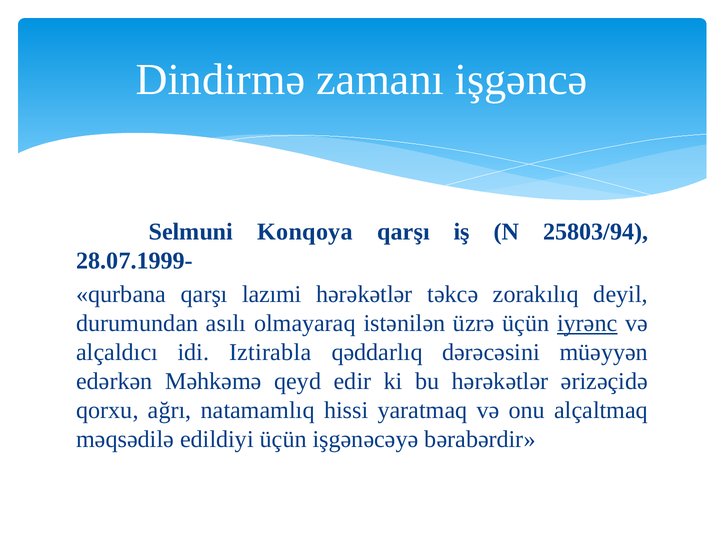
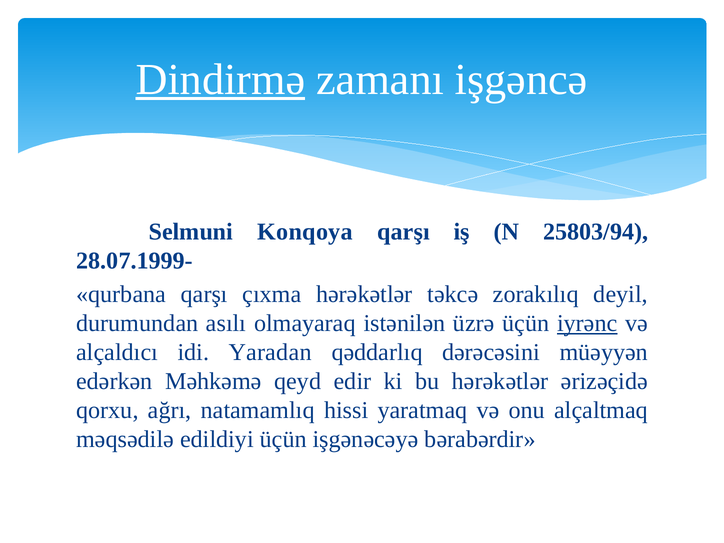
Dindirmə underline: none -> present (220, 79)
lazımi: lazımi -> çıxma (272, 294)
Iztirabla: Iztirabla -> Yaradan (270, 352)
